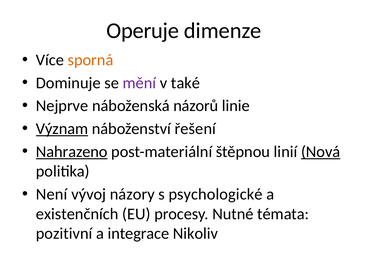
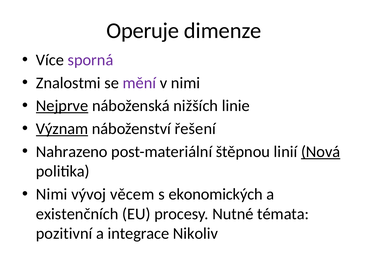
sporná colour: orange -> purple (91, 60)
Dominuje: Dominuje -> Znalostmi (68, 83)
v také: také -> nimi (186, 83)
Nejprve underline: none -> present (62, 106)
názorů: názorů -> nižších (196, 106)
Nahrazeno underline: present -> none (72, 152)
Není: Není -> Nimi (52, 194)
názory: názory -> věcem (132, 194)
psychologické: psychologické -> ekonomických (216, 194)
